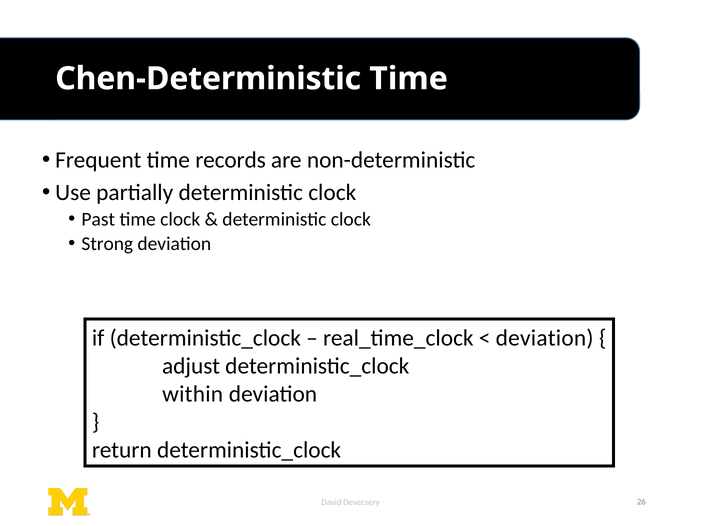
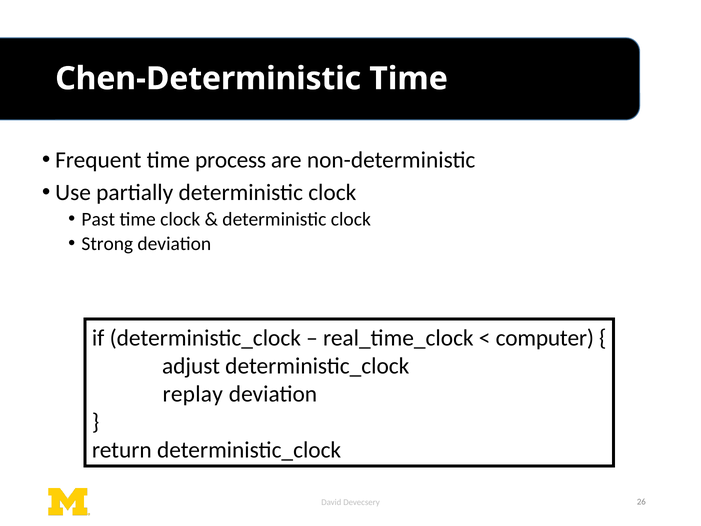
records: records -> process (231, 160)
deviation: deviation -> computer (545, 338)
within: within -> replay (193, 394)
